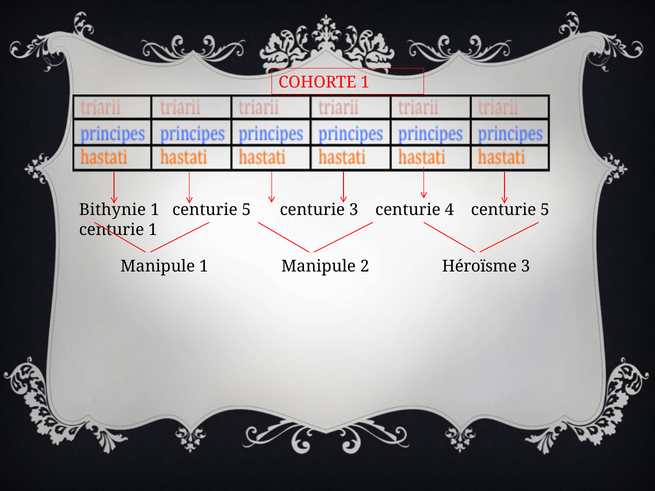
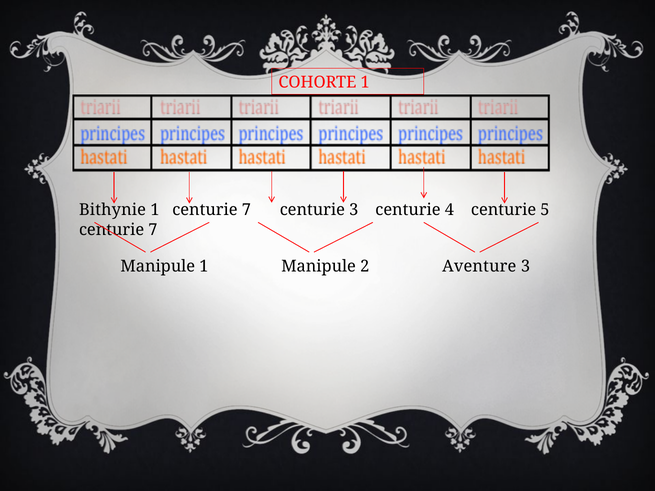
1 centurie 5: 5 -> 7 (246, 210)
1: 1 -> 7 (153, 230)
Héroïsme: Héroïsme -> Aventure (479, 266)
